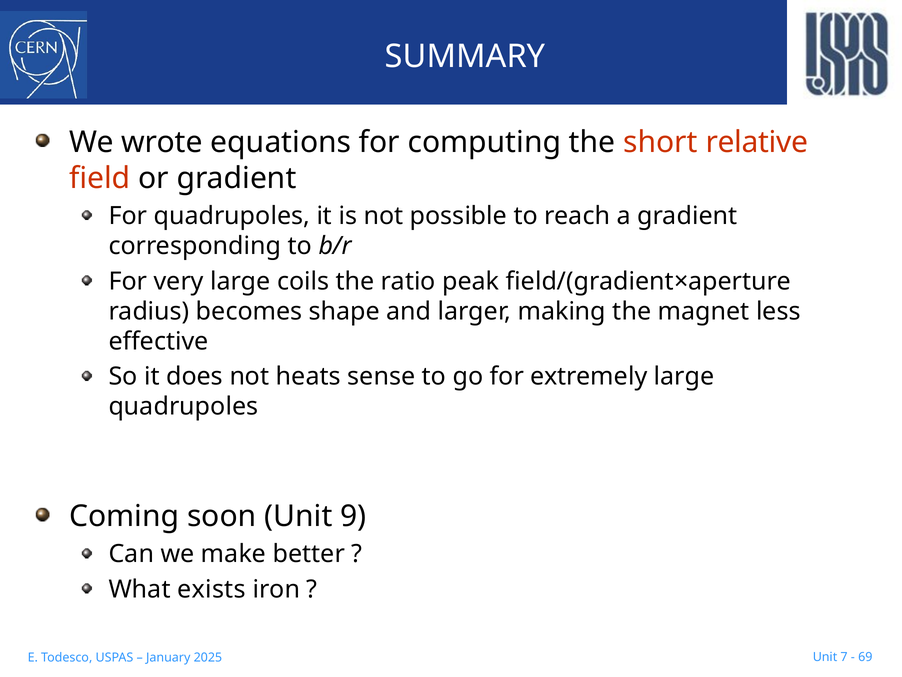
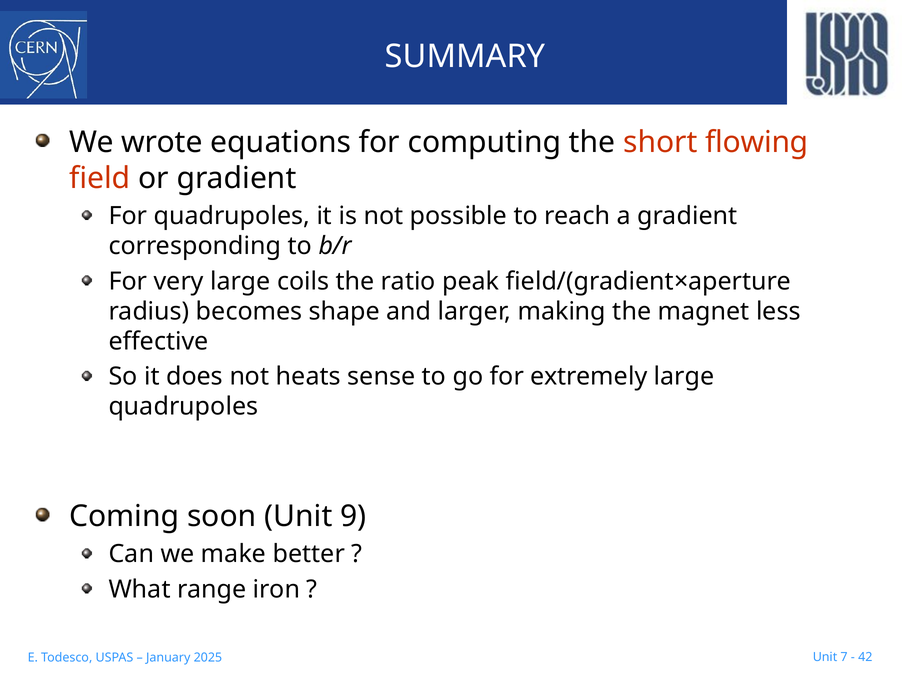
relative: relative -> flowing (757, 142)
exists: exists -> range (212, 589)
69: 69 -> 42 (865, 657)
